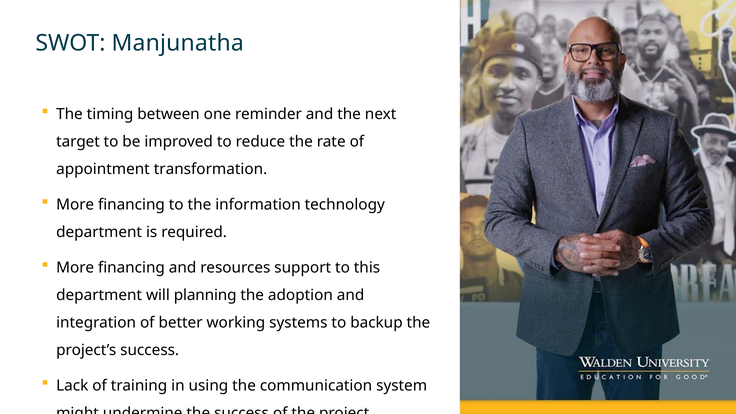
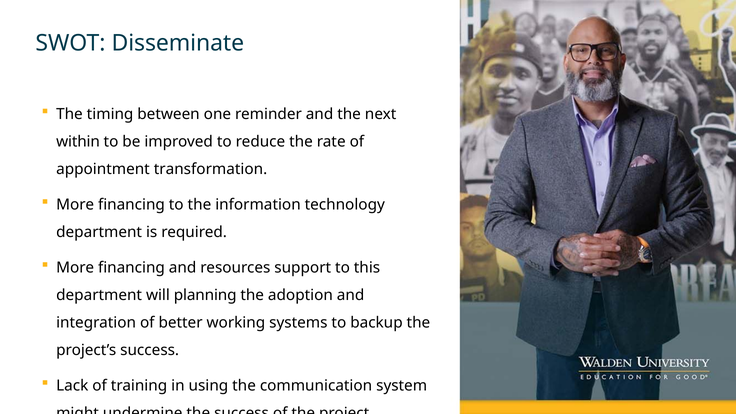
Manjunatha: Manjunatha -> Disseminate (178, 43)
target: target -> within (78, 142)
